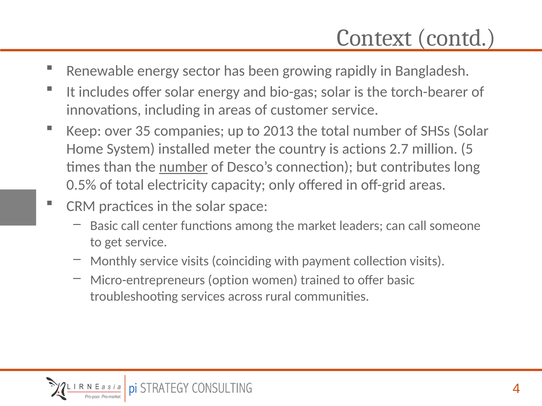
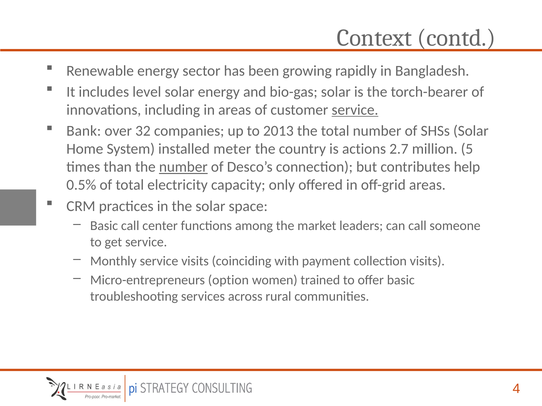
includes offer: offer -> level (147, 92)
service underline: none -> present (355, 110)
Keep: Keep -> Bank (84, 131)
35: 35 -> 32 (143, 131)
long: long -> help (467, 167)
